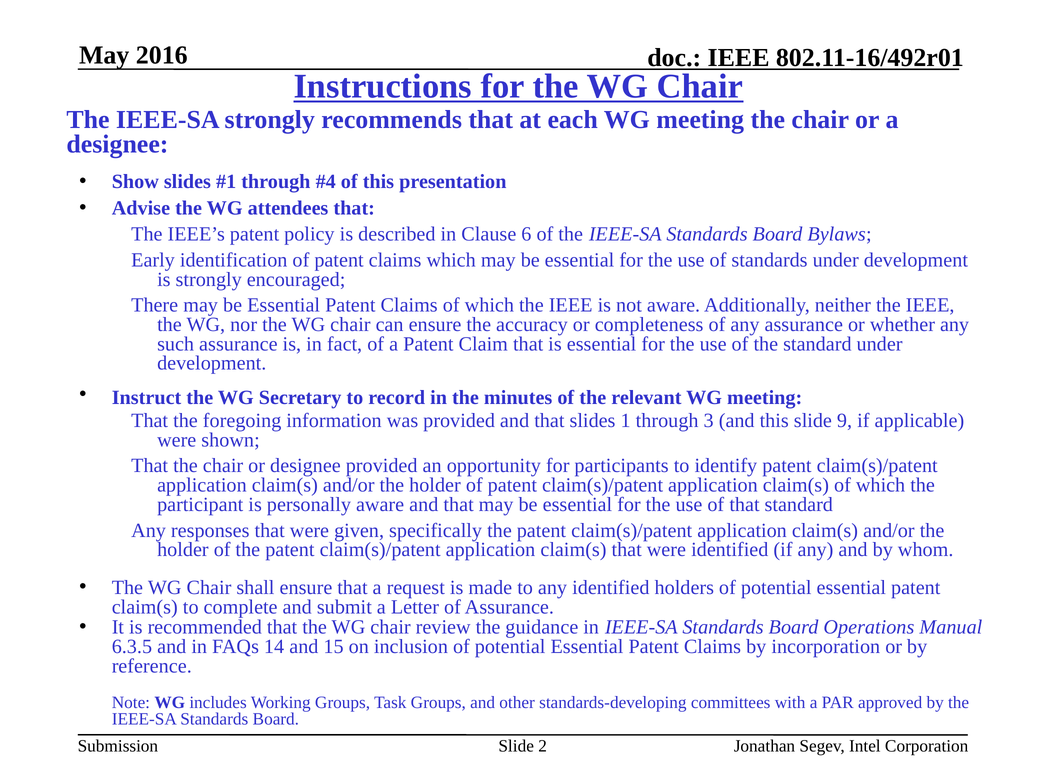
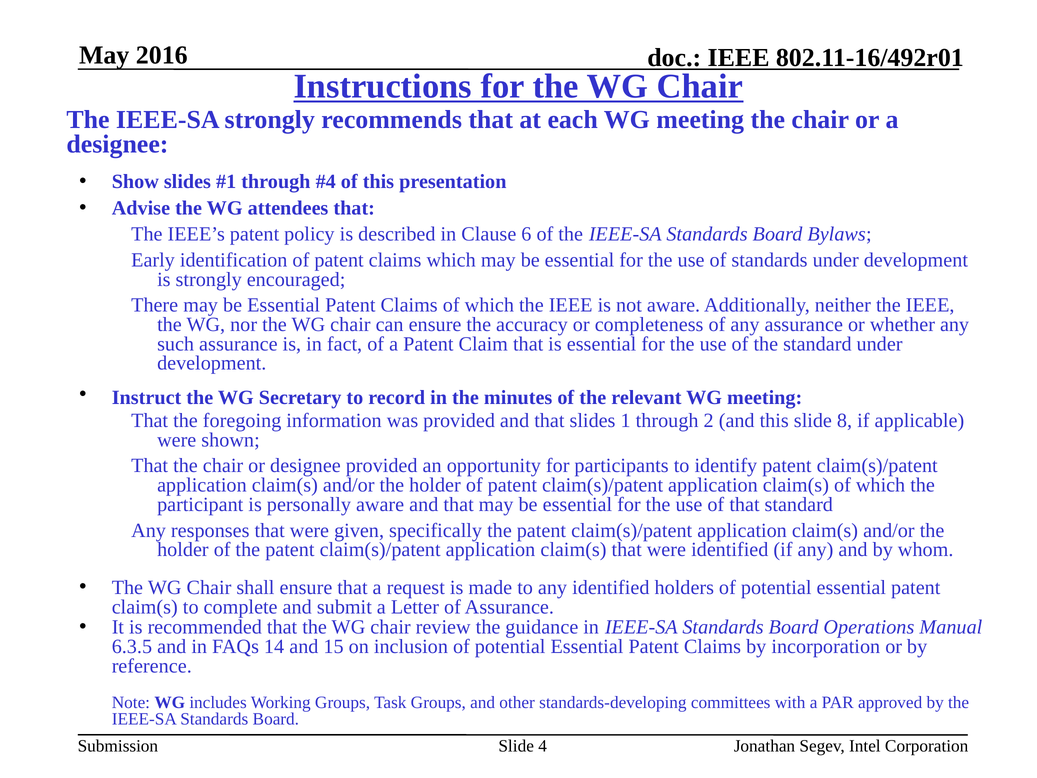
3: 3 -> 2 (709, 420)
9: 9 -> 8 (845, 420)
2: 2 -> 4 (543, 746)
